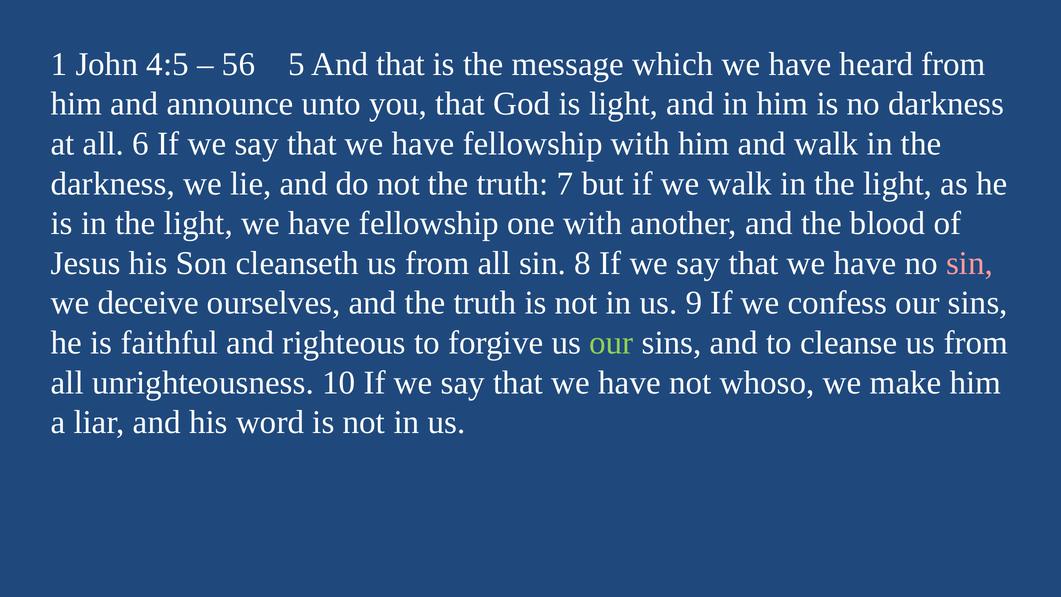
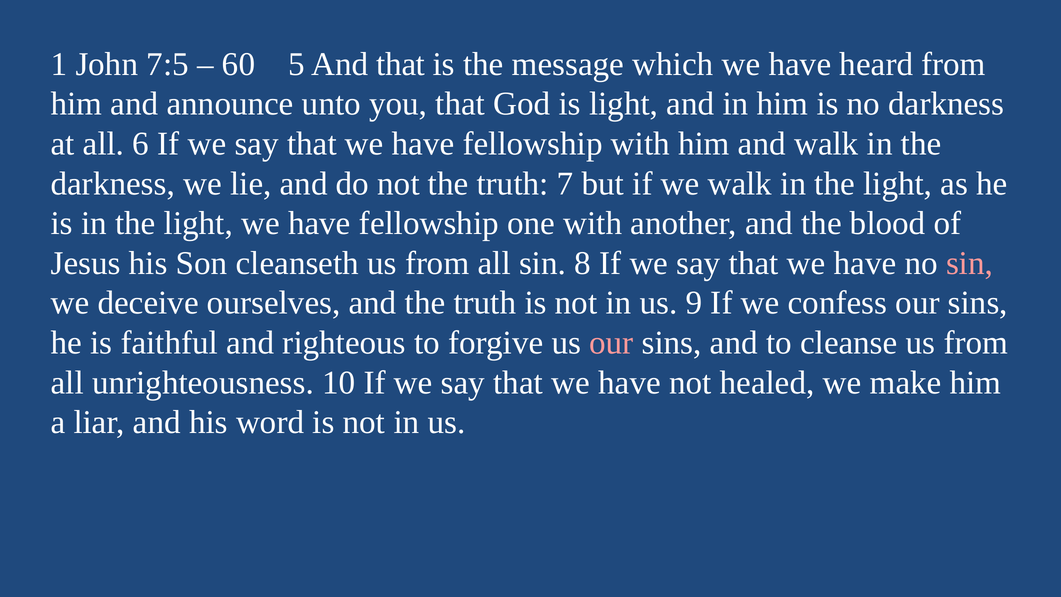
4:5: 4:5 -> 7:5 (168, 64)
56: 56 -> 60 (239, 64)
our colour: light green -> pink (611, 343)
whoso: whoso -> healed (767, 382)
